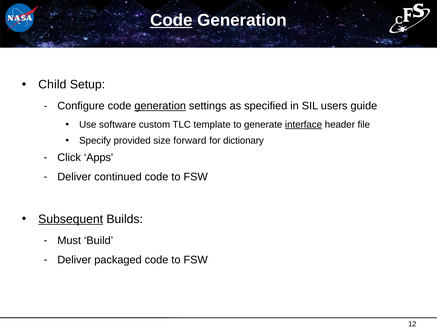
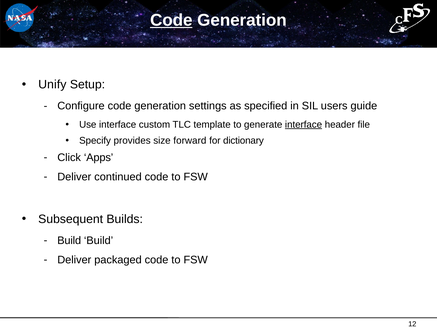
Child: Child -> Unify (52, 84)
generation underline: present -> none (160, 106)
Use software: software -> interface (118, 124)
provided: provided -> provides (132, 141)
Subsequent underline: present -> none (71, 219)
Must: Must -> Build (69, 241)
